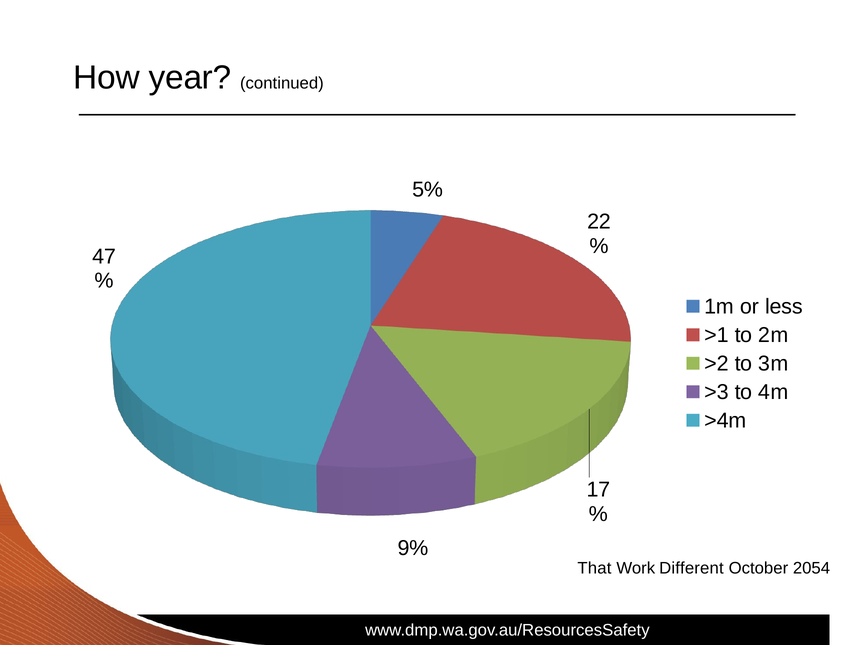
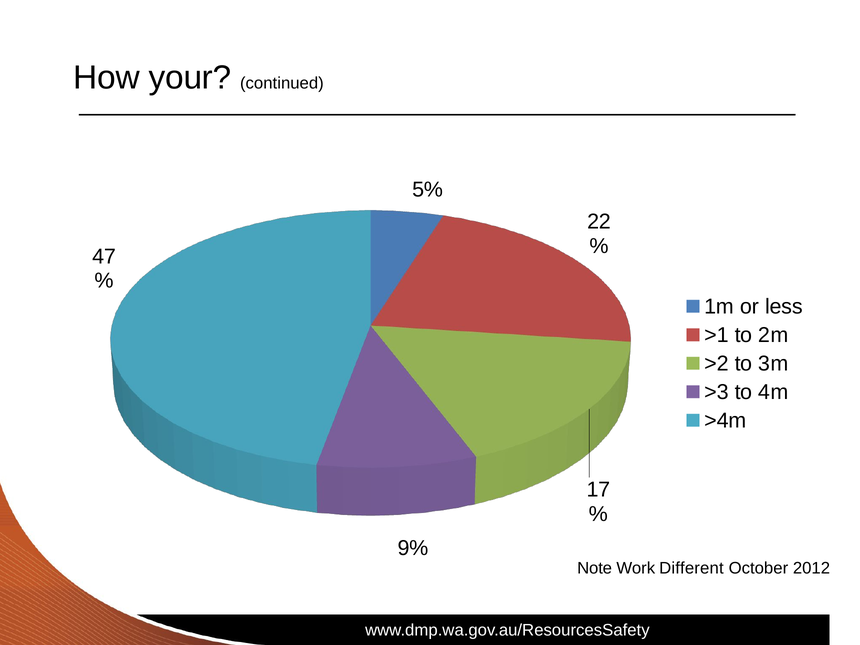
year: year -> your (190, 78)
That: That -> Note (595, 568)
2054: 2054 -> 2012 (811, 568)
